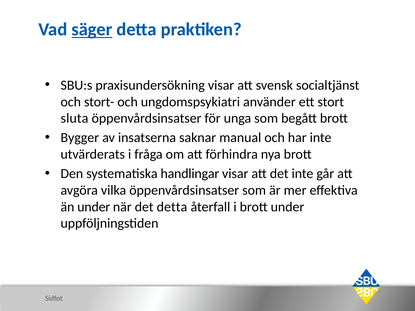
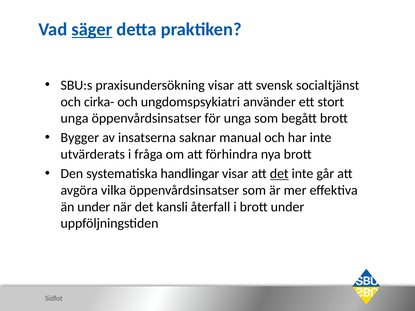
stort-: stort- -> cirka- (99, 102)
sluta: sluta -> unga (75, 118)
det underline: none -> present (279, 174)
det detta: detta -> kansli (172, 207)
